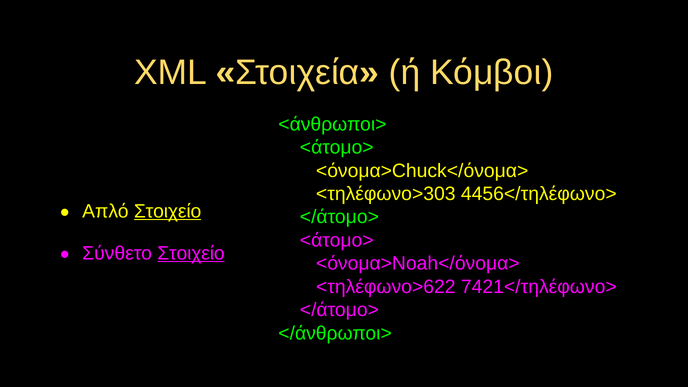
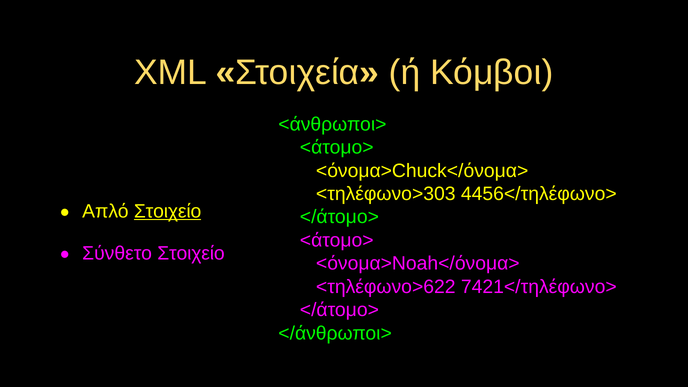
Στοιχείο underline: present -> none (191, 253)
